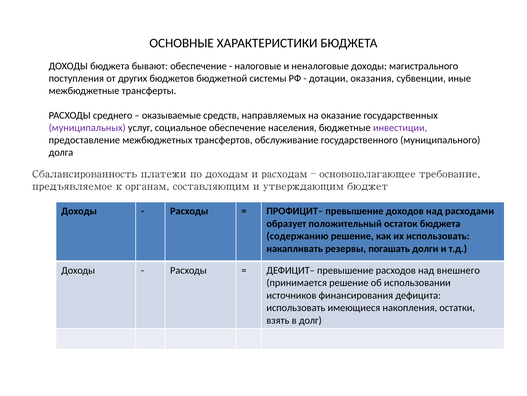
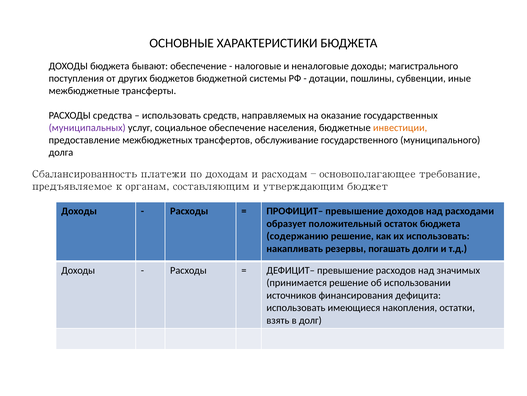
оказания: оказания -> пошлины (372, 78)
среднего: среднего -> средства (113, 115)
оказываемые: оказываемые -> использовать (171, 115)
инвестиции colour: purple -> orange (400, 127)
внешнего: внешнего -> значимых (458, 270)
